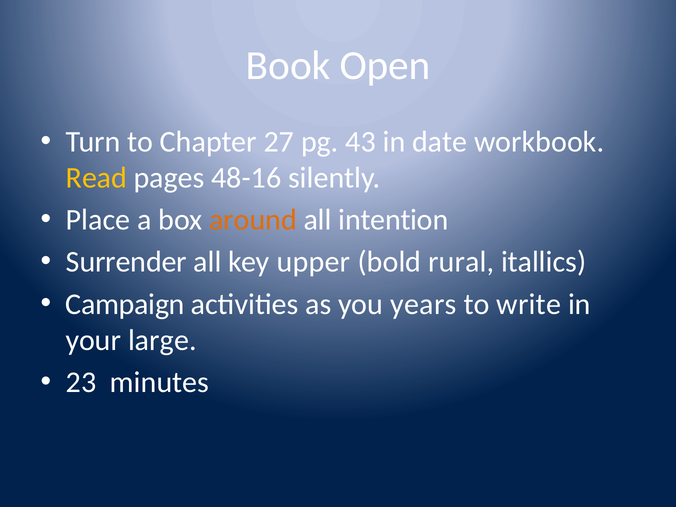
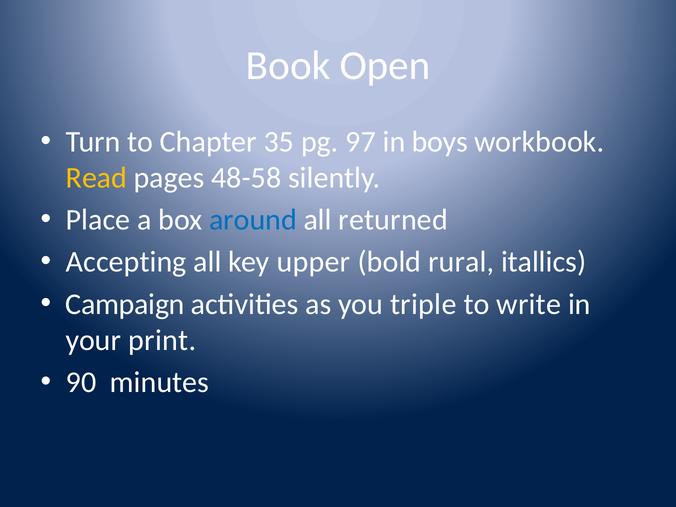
27: 27 -> 35 (279, 142)
43: 43 -> 97 (360, 142)
date: date -> boys (440, 142)
48-16: 48-16 -> 48-58 (246, 178)
around colour: orange -> blue (253, 220)
intention: intention -> returned (393, 220)
Surrender: Surrender -> Accepting (126, 262)
years: years -> triple (423, 304)
large: large -> print (162, 340)
23: 23 -> 90 (81, 382)
